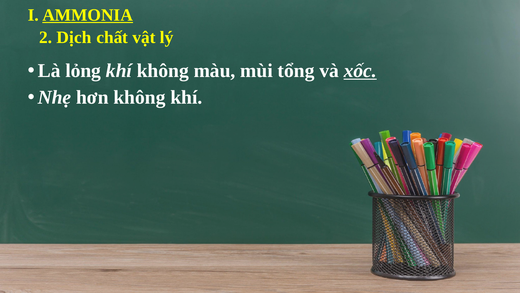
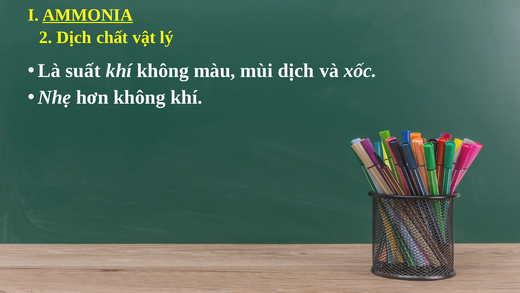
lỏng: lỏng -> suất (83, 71)
mùi tổng: tổng -> dịch (296, 71)
xốc underline: present -> none (360, 71)
